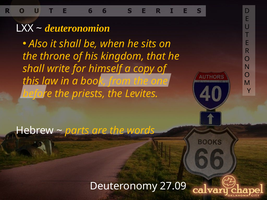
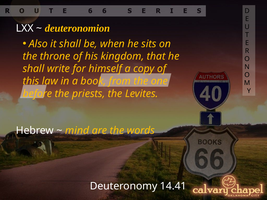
parts: parts -> mind (77, 131)
27.09: 27.09 -> 14.41 (173, 186)
